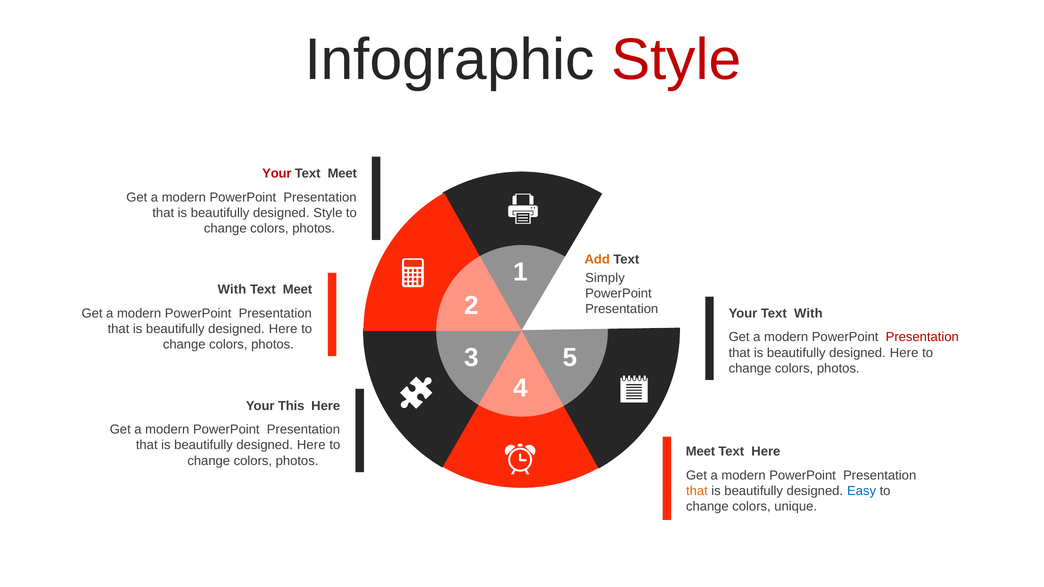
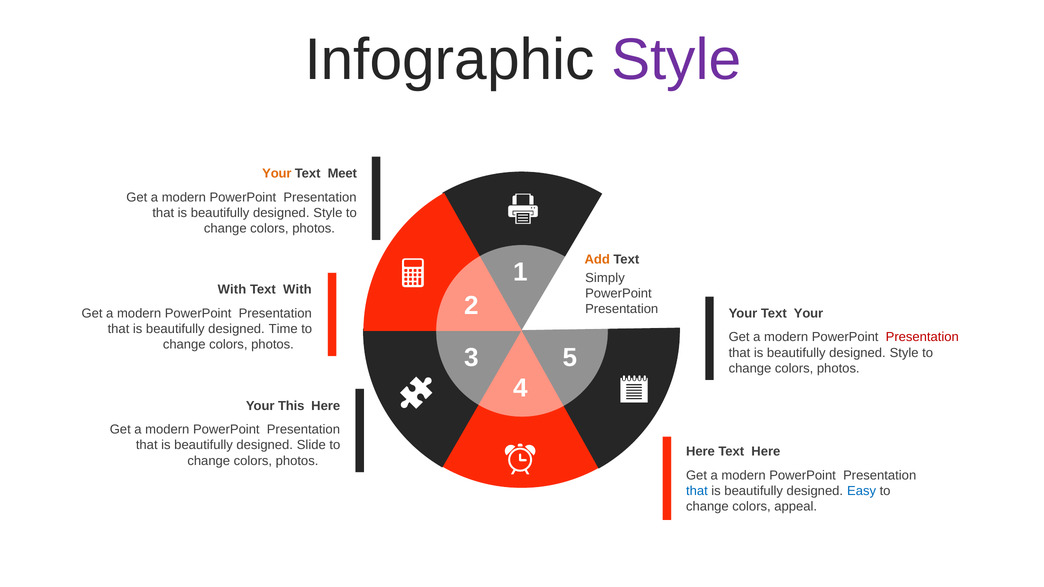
Style colour: red -> purple (676, 60)
Your colour: red -> orange (277, 174)
Meet: Meet -> With (297, 290)
Text With: With -> Your (808, 313)
Here: Here -> Time (283, 329)
Here: Here -> Style (904, 353)
Here: Here -> Slide (311, 445)
Meet: Meet -> Here (700, 452)
that colour: orange -> blue (697, 491)
unique: unique -> appeal (796, 507)
